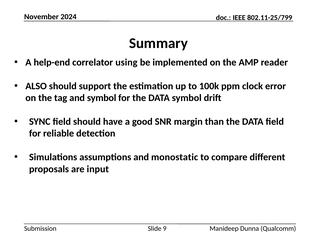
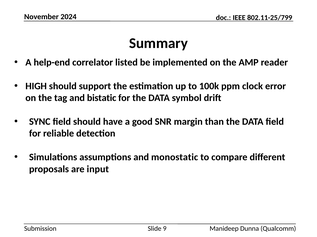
using: using -> listed (126, 63)
ALSO: ALSO -> HIGH (36, 86)
and symbol: symbol -> bistatic (102, 98)
